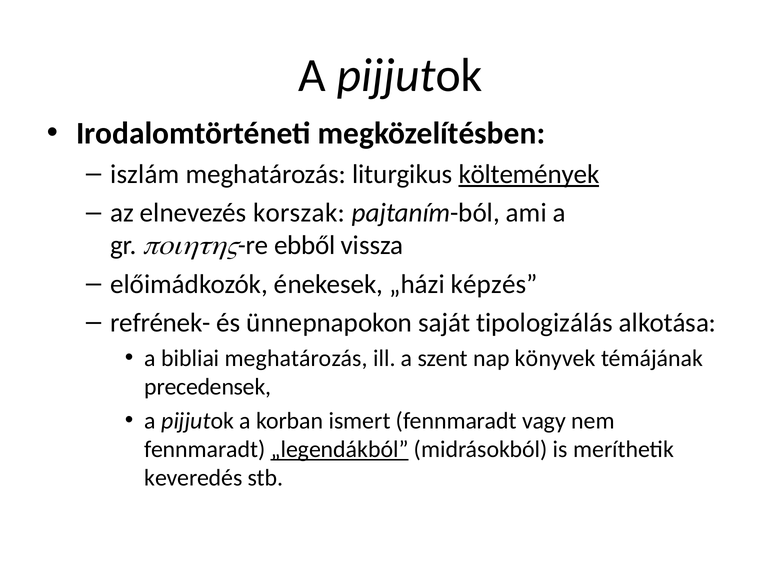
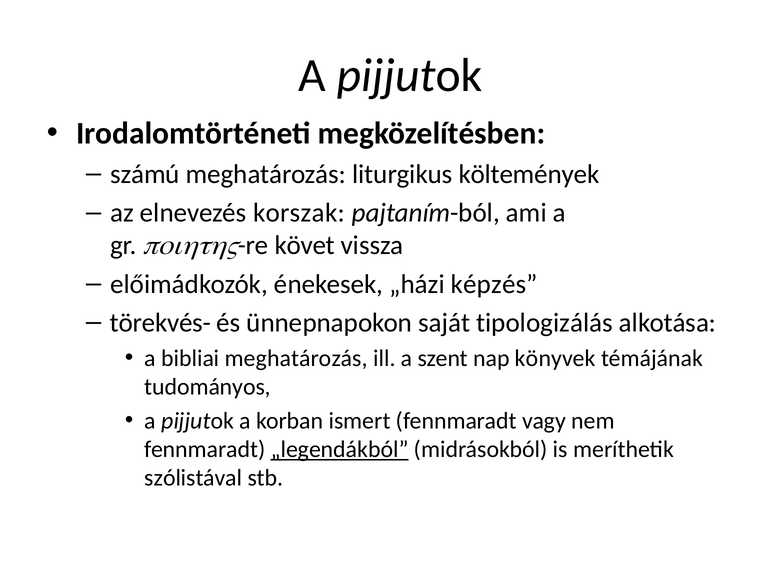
iszlám: iszlám -> számú (145, 174)
költemények underline: present -> none (529, 174)
ebből: ebből -> követ (305, 245)
refrének-: refrének- -> törekvés- (160, 323)
precedensek: precedensek -> tudományos (208, 387)
keveredés: keveredés -> szólistával (193, 478)
